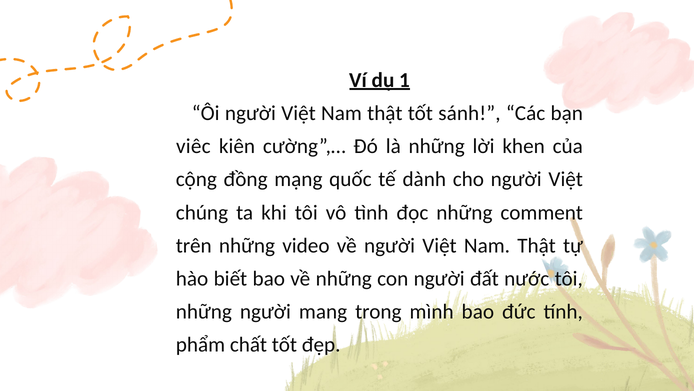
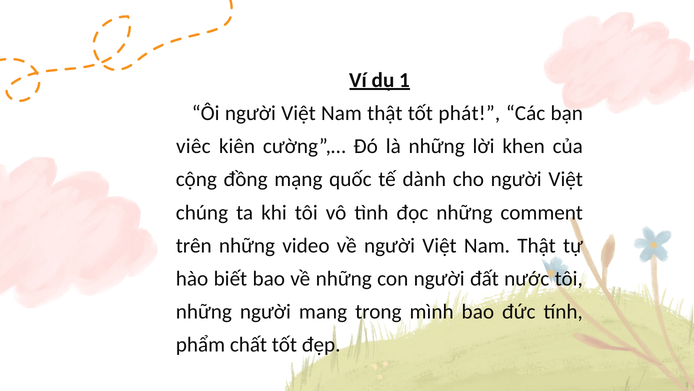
sánh: sánh -> phát (469, 113)
